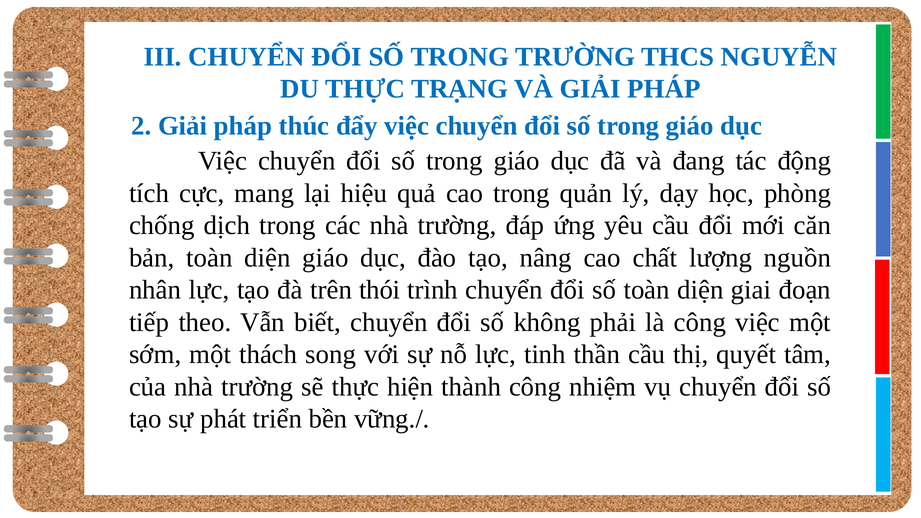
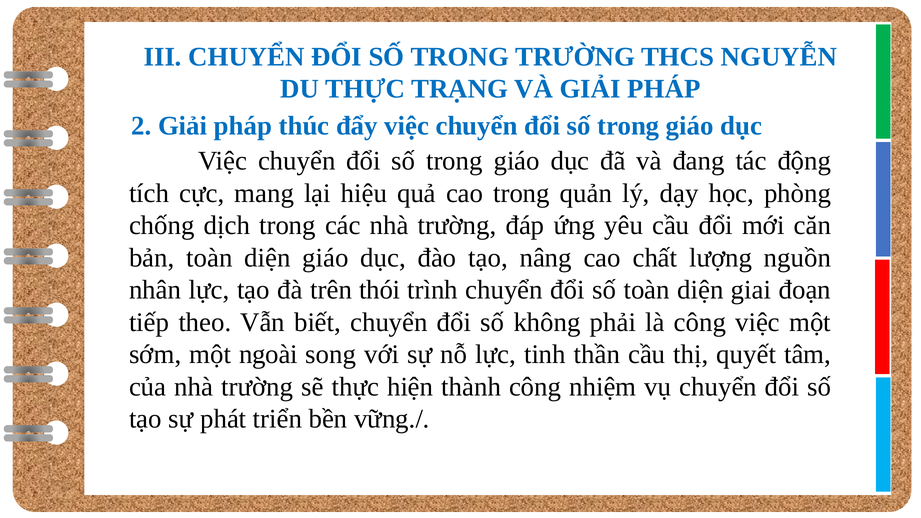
thách: thách -> ngoài (268, 354)
